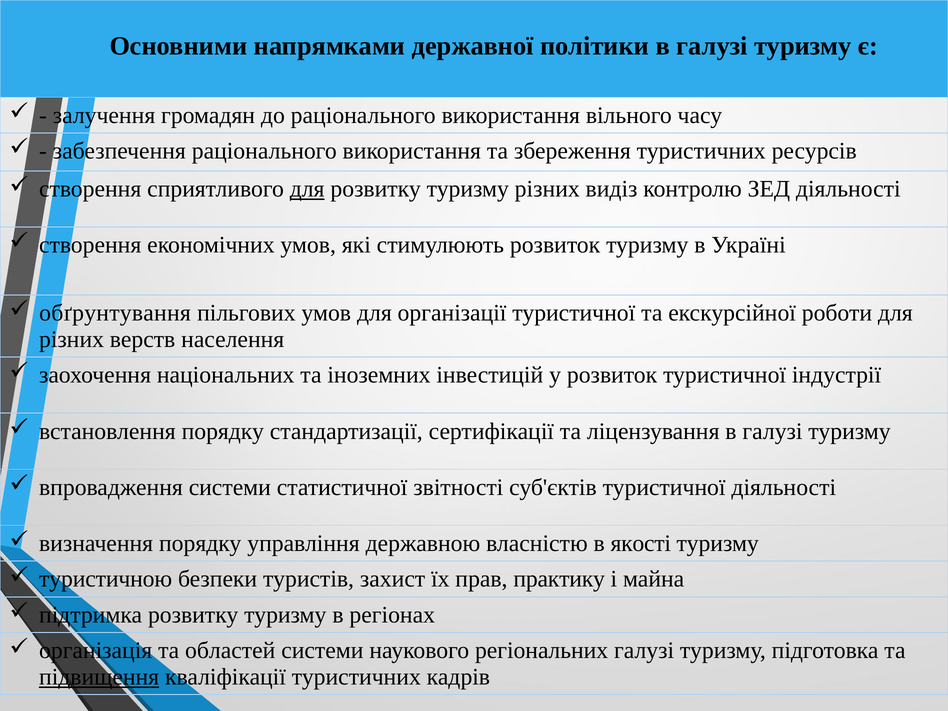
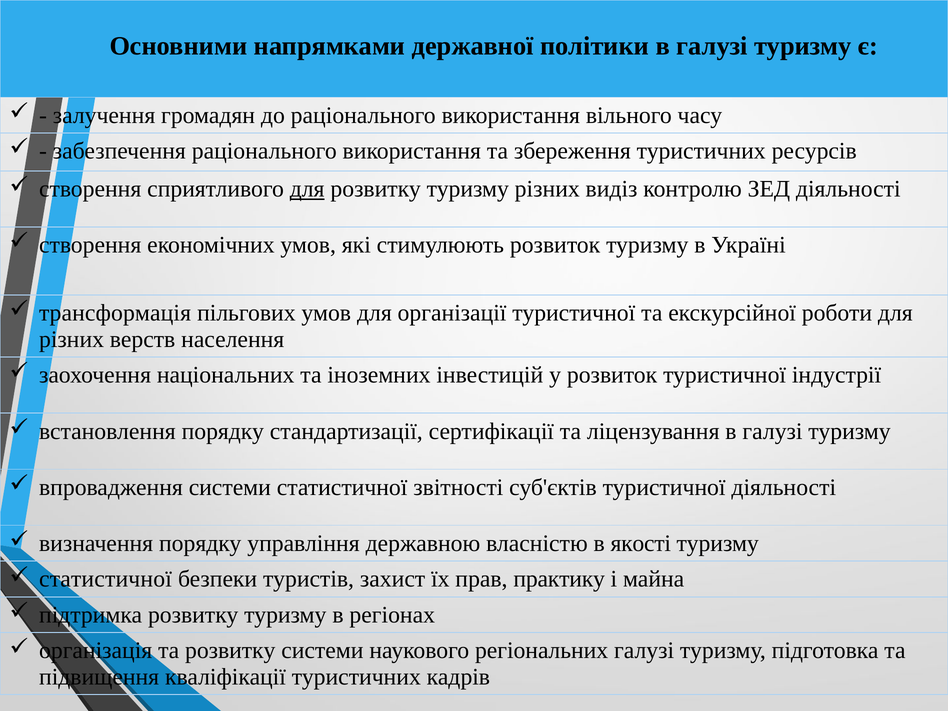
обґрунтування: обґрунтування -> трансформація (115, 313)
туристичною: туристичною -> статистичної (105, 579)
та областей: областей -> розвитку (230, 651)
підвищення underline: present -> none (99, 677)
